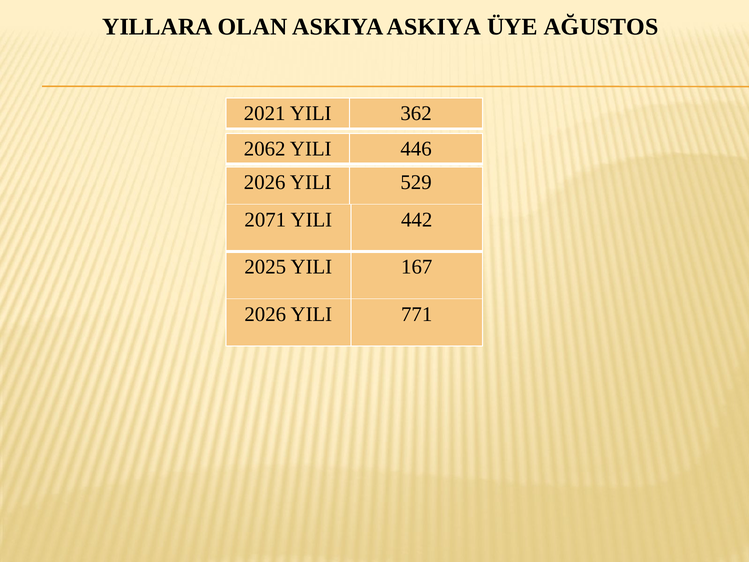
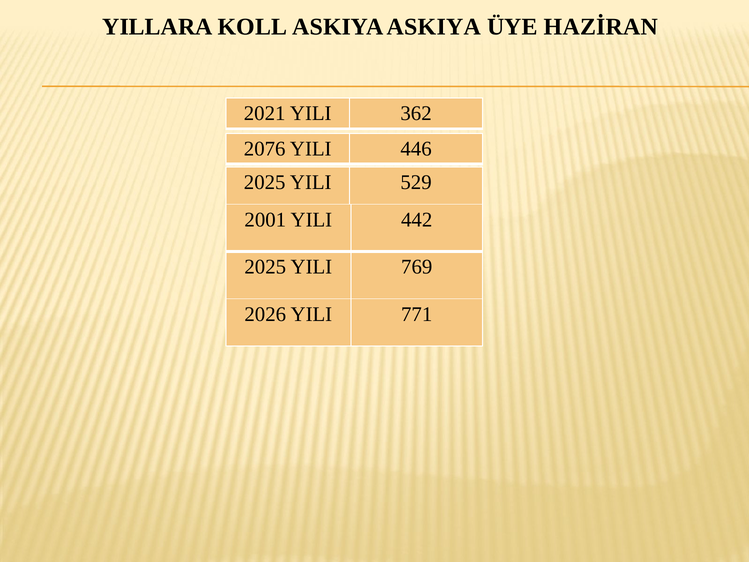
OLAN: OLAN -> KOLL (252, 27)
AĞUSTOS: AĞUSTOS -> HAZİRAN (601, 27)
2062: 2062 -> 2076 (265, 149)
2026: 2026 -> 2025 (265, 182)
2071: 2071 -> 2001 (265, 220)
167: 167 -> 769 (417, 267)
